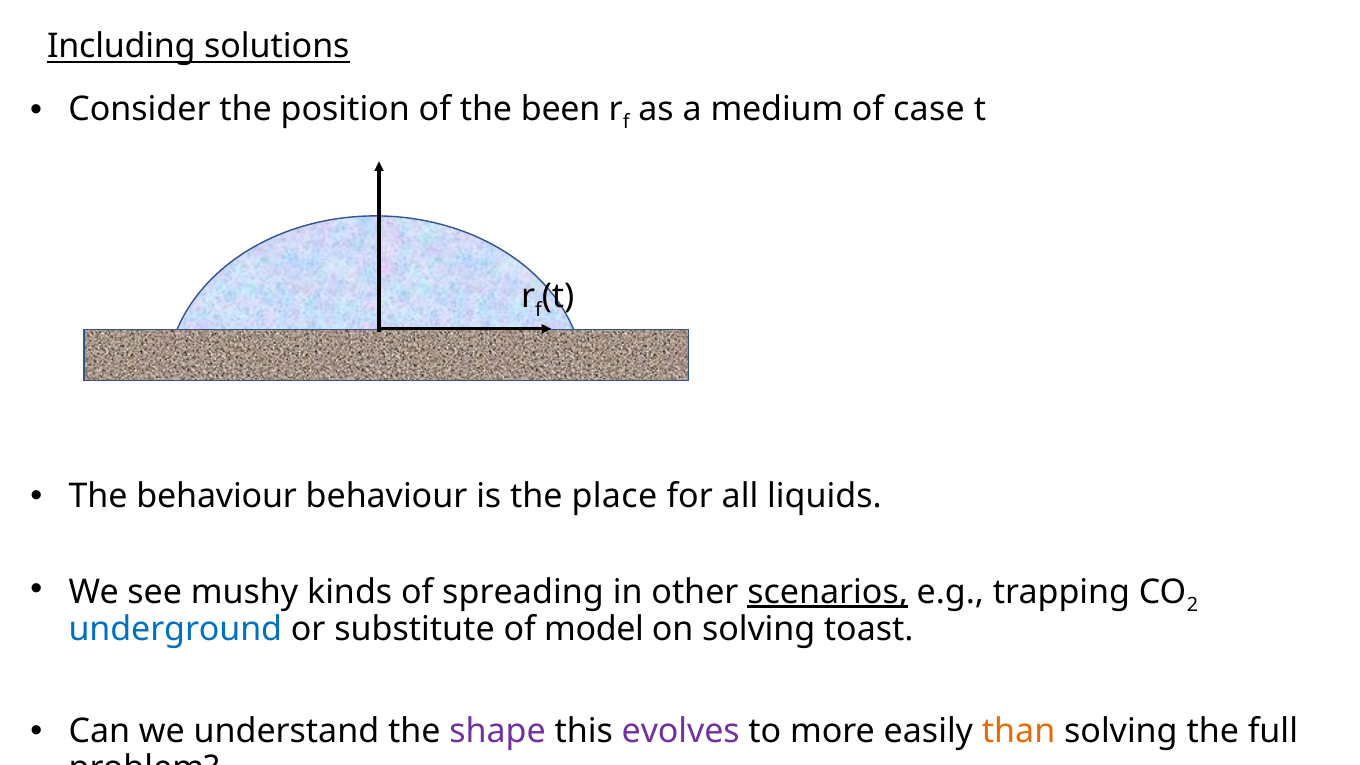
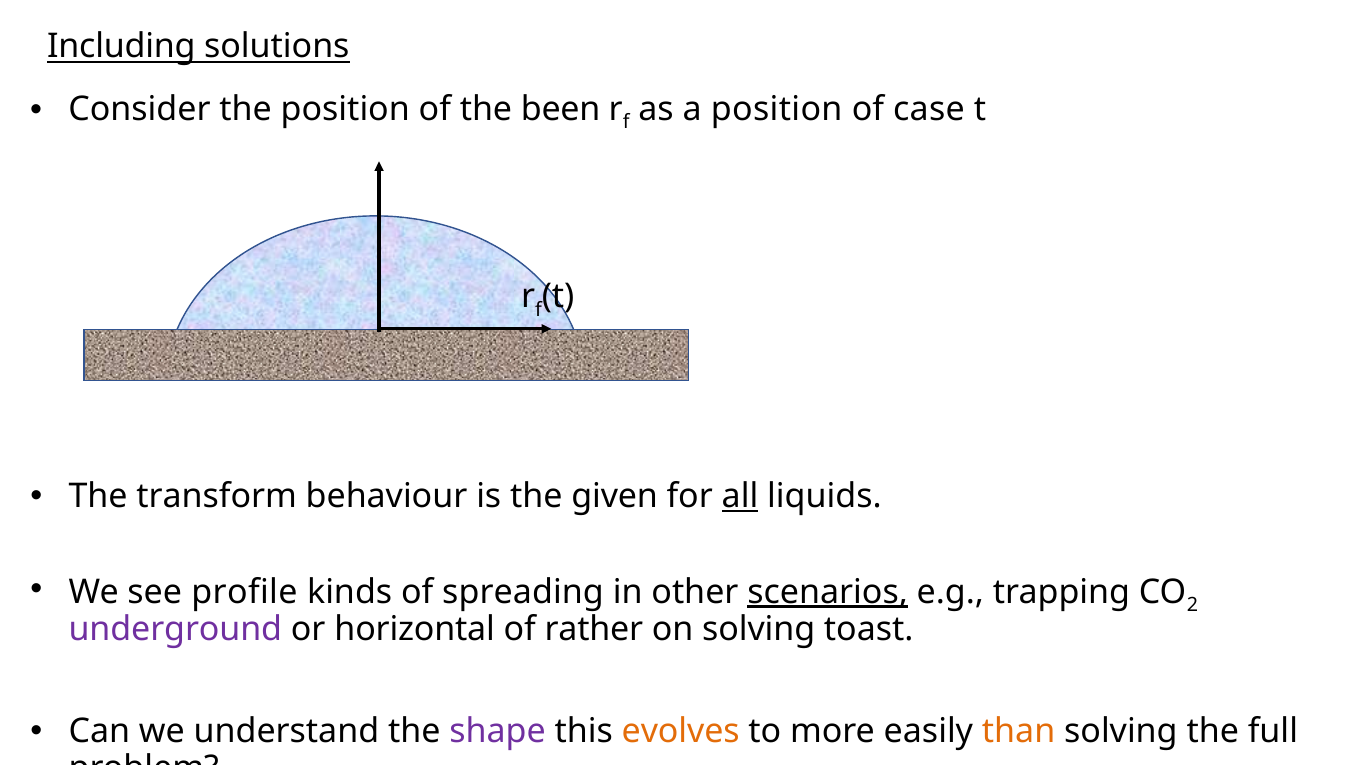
a medium: medium -> position (777, 109)
The behaviour: behaviour -> transform (217, 496)
place: place -> given (615, 496)
all underline: none -> present (740, 496)
mushy: mushy -> profile (244, 592)
underground colour: blue -> purple (175, 630)
substitute: substitute -> horizontal (415, 630)
model: model -> rather (594, 630)
evolves colour: purple -> orange (681, 731)
